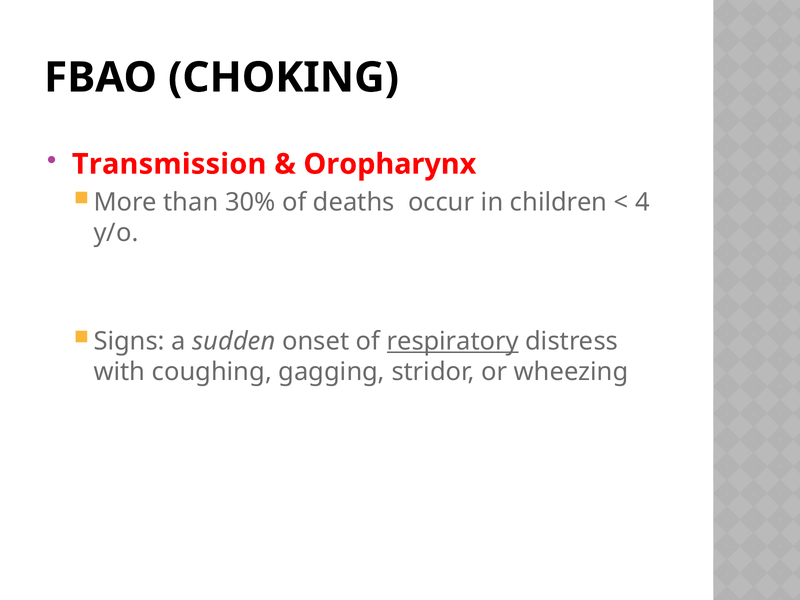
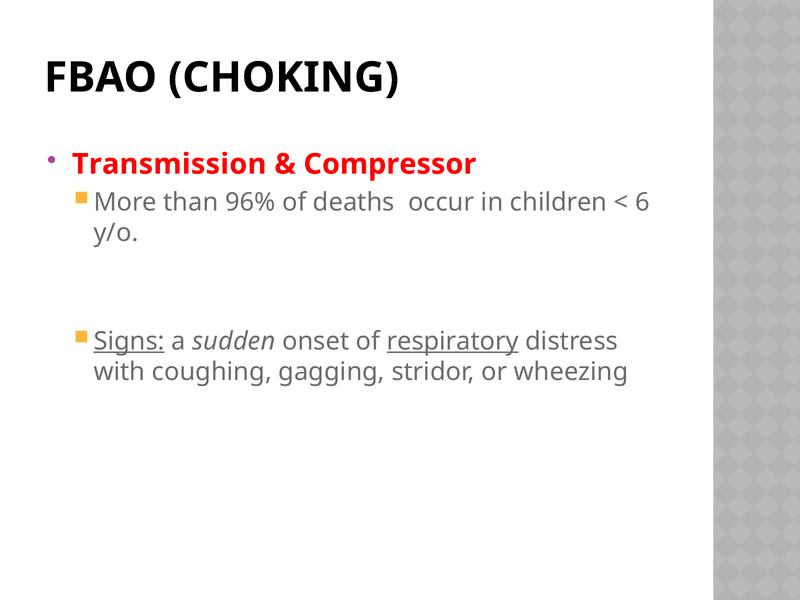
Oropharynx: Oropharynx -> Compressor (390, 164)
30%: 30% -> 96% (250, 202)
4: 4 -> 6 (642, 202)
Signs underline: none -> present (129, 341)
